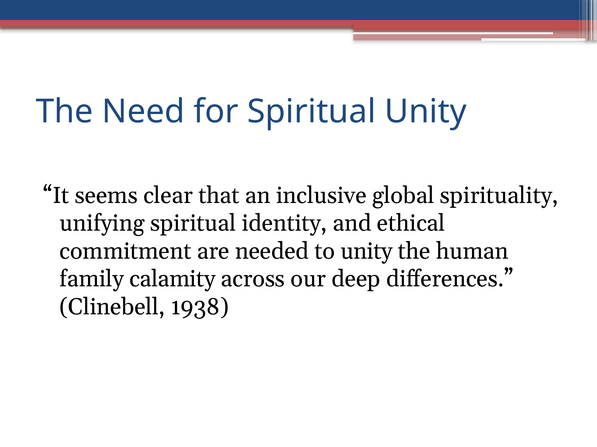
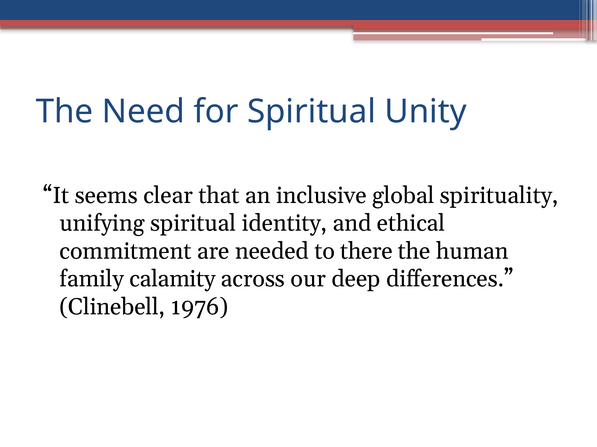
to unity: unity -> there (367, 251)
1938: 1938 -> 1976 (200, 307)
